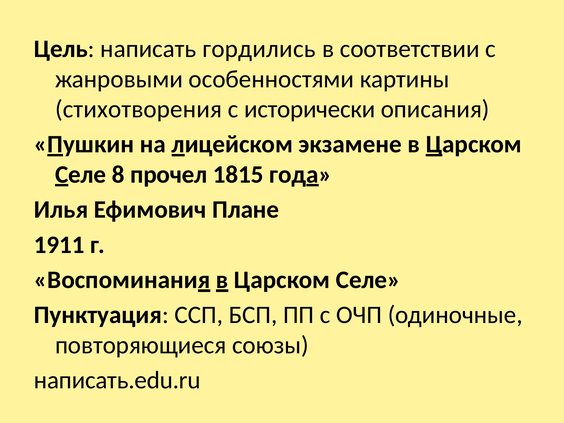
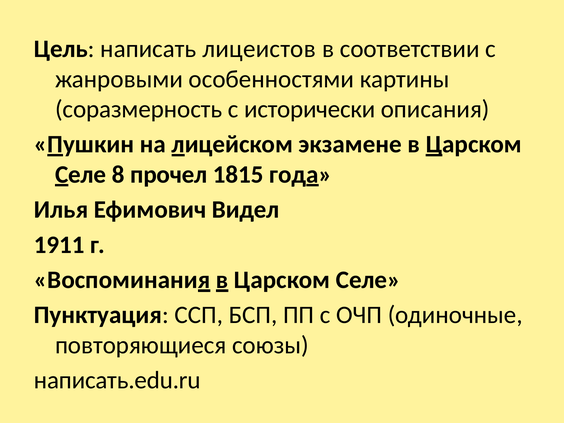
гордились: гордились -> лицеистов (259, 49)
стихотворения: стихотворения -> соразмерность (139, 109)
Плане: Плане -> Видел (246, 210)
